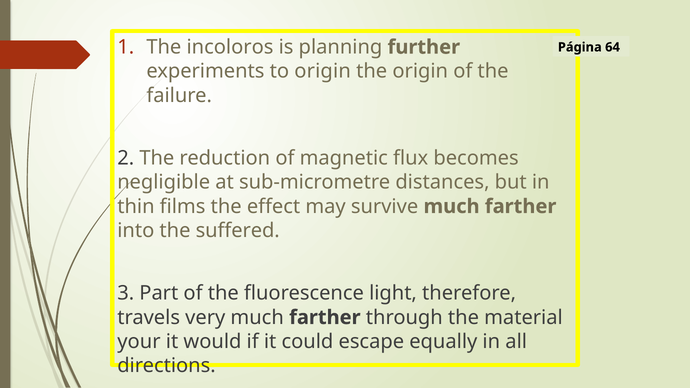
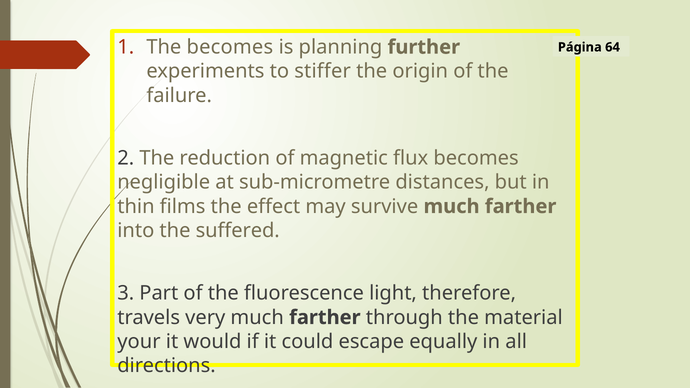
The incoloros: incoloros -> becomes (230, 47)
to origin: origin -> stiffer (323, 71)
